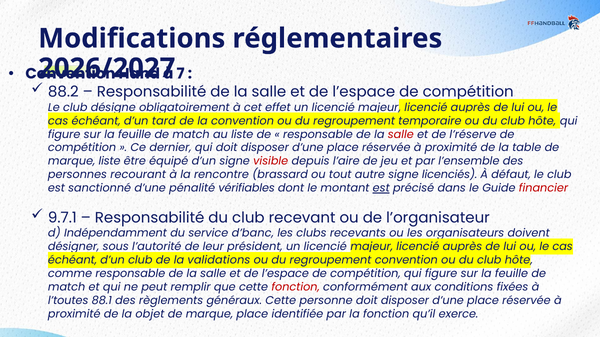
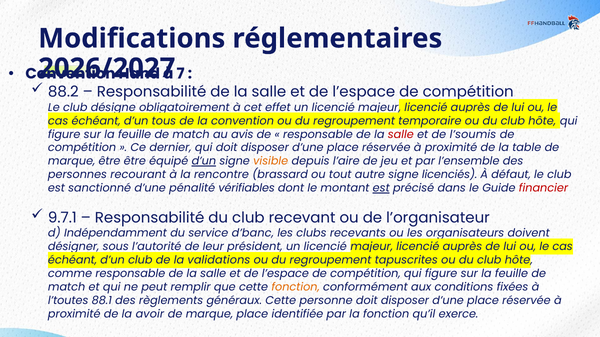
tard: tard -> tous (164, 121)
au liste: liste -> avis (242, 134)
l’réserve: l’réserve -> l’soumis (473, 134)
marque liste: liste -> être (110, 161)
d’un underline: none -> present (204, 161)
visible colour: red -> orange (271, 161)
regroupement convention: convention -> tapuscrites (406, 260)
fonction colour: red -> orange (296, 287)
objet: objet -> avoir (150, 314)
